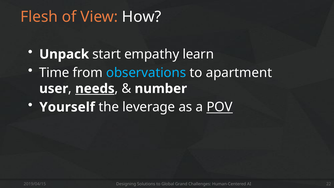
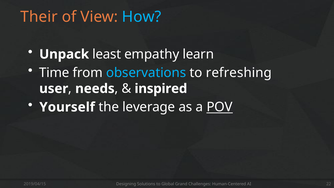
Flesh: Flesh -> Their (39, 17)
How colour: white -> light blue (142, 17)
start: start -> least (107, 54)
apartment: apartment -> refreshing (239, 73)
needs underline: present -> none (95, 89)
number: number -> inspired (161, 89)
